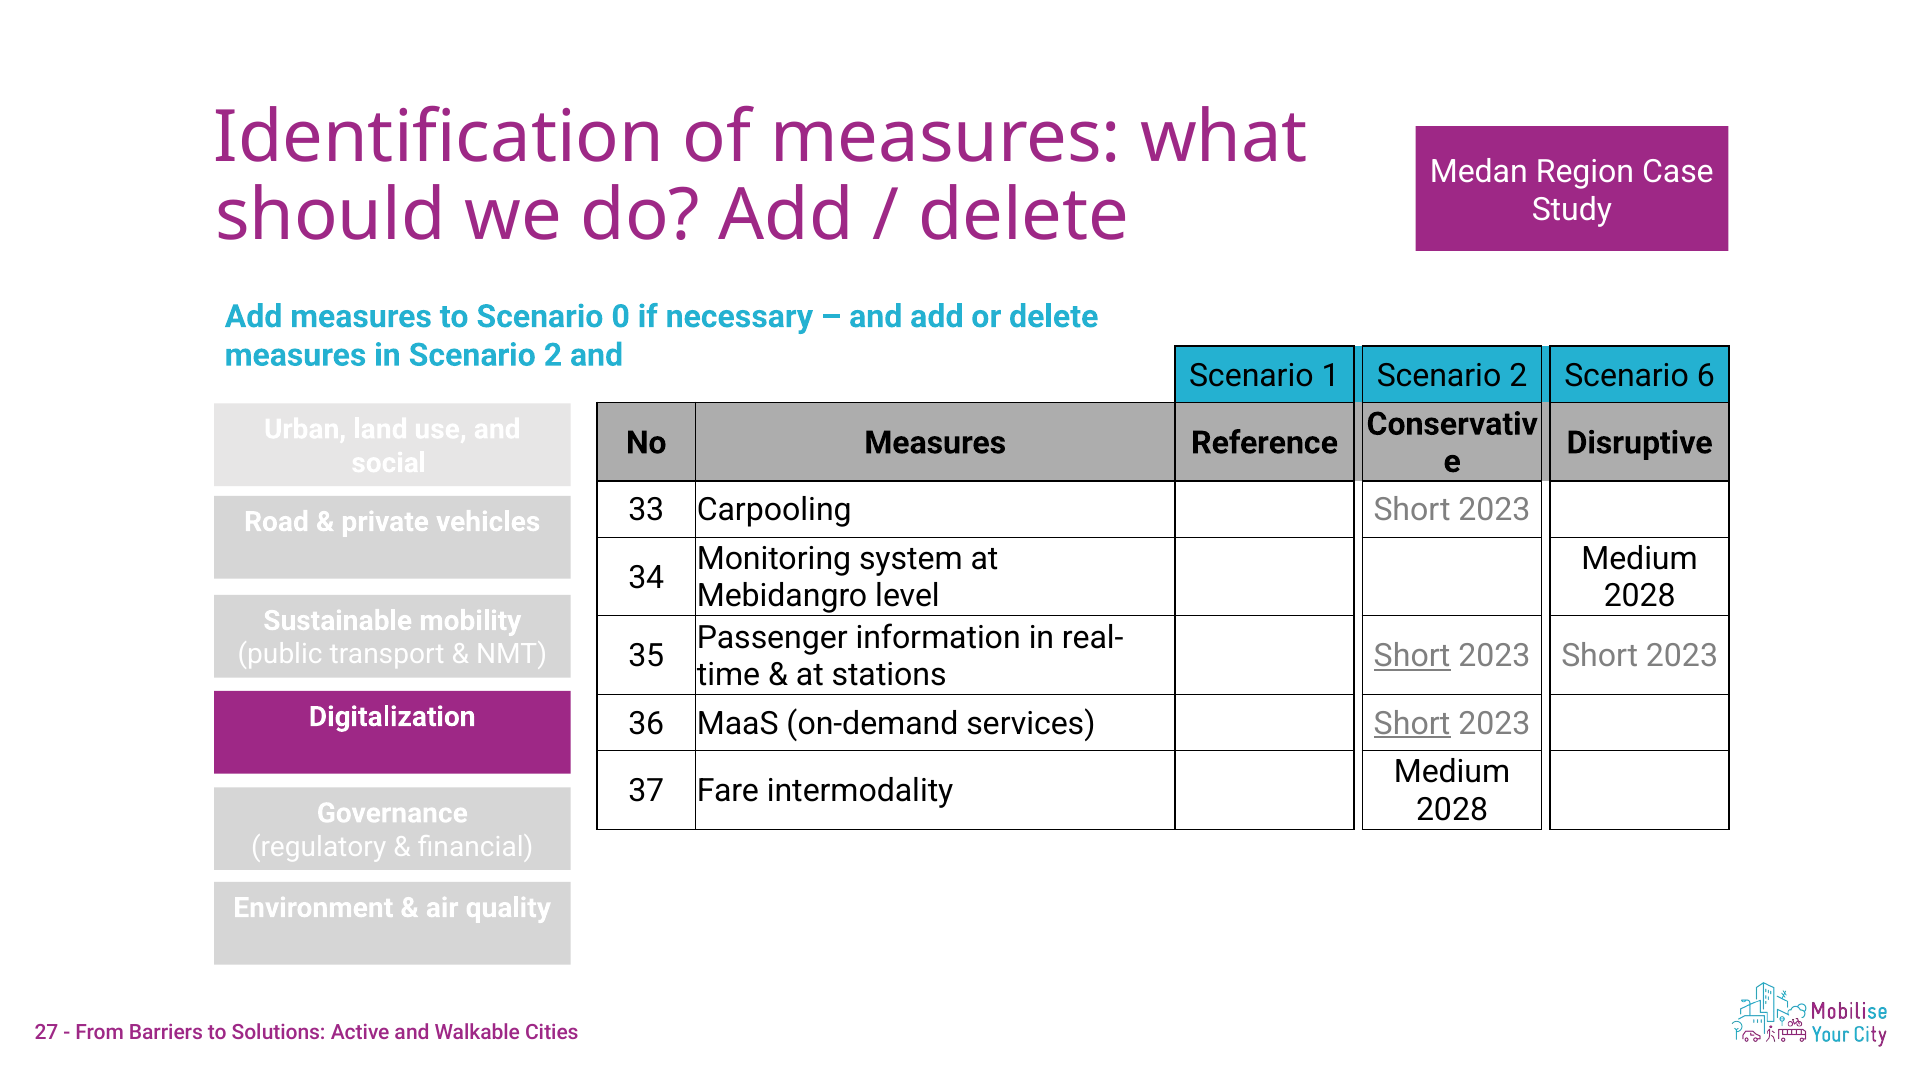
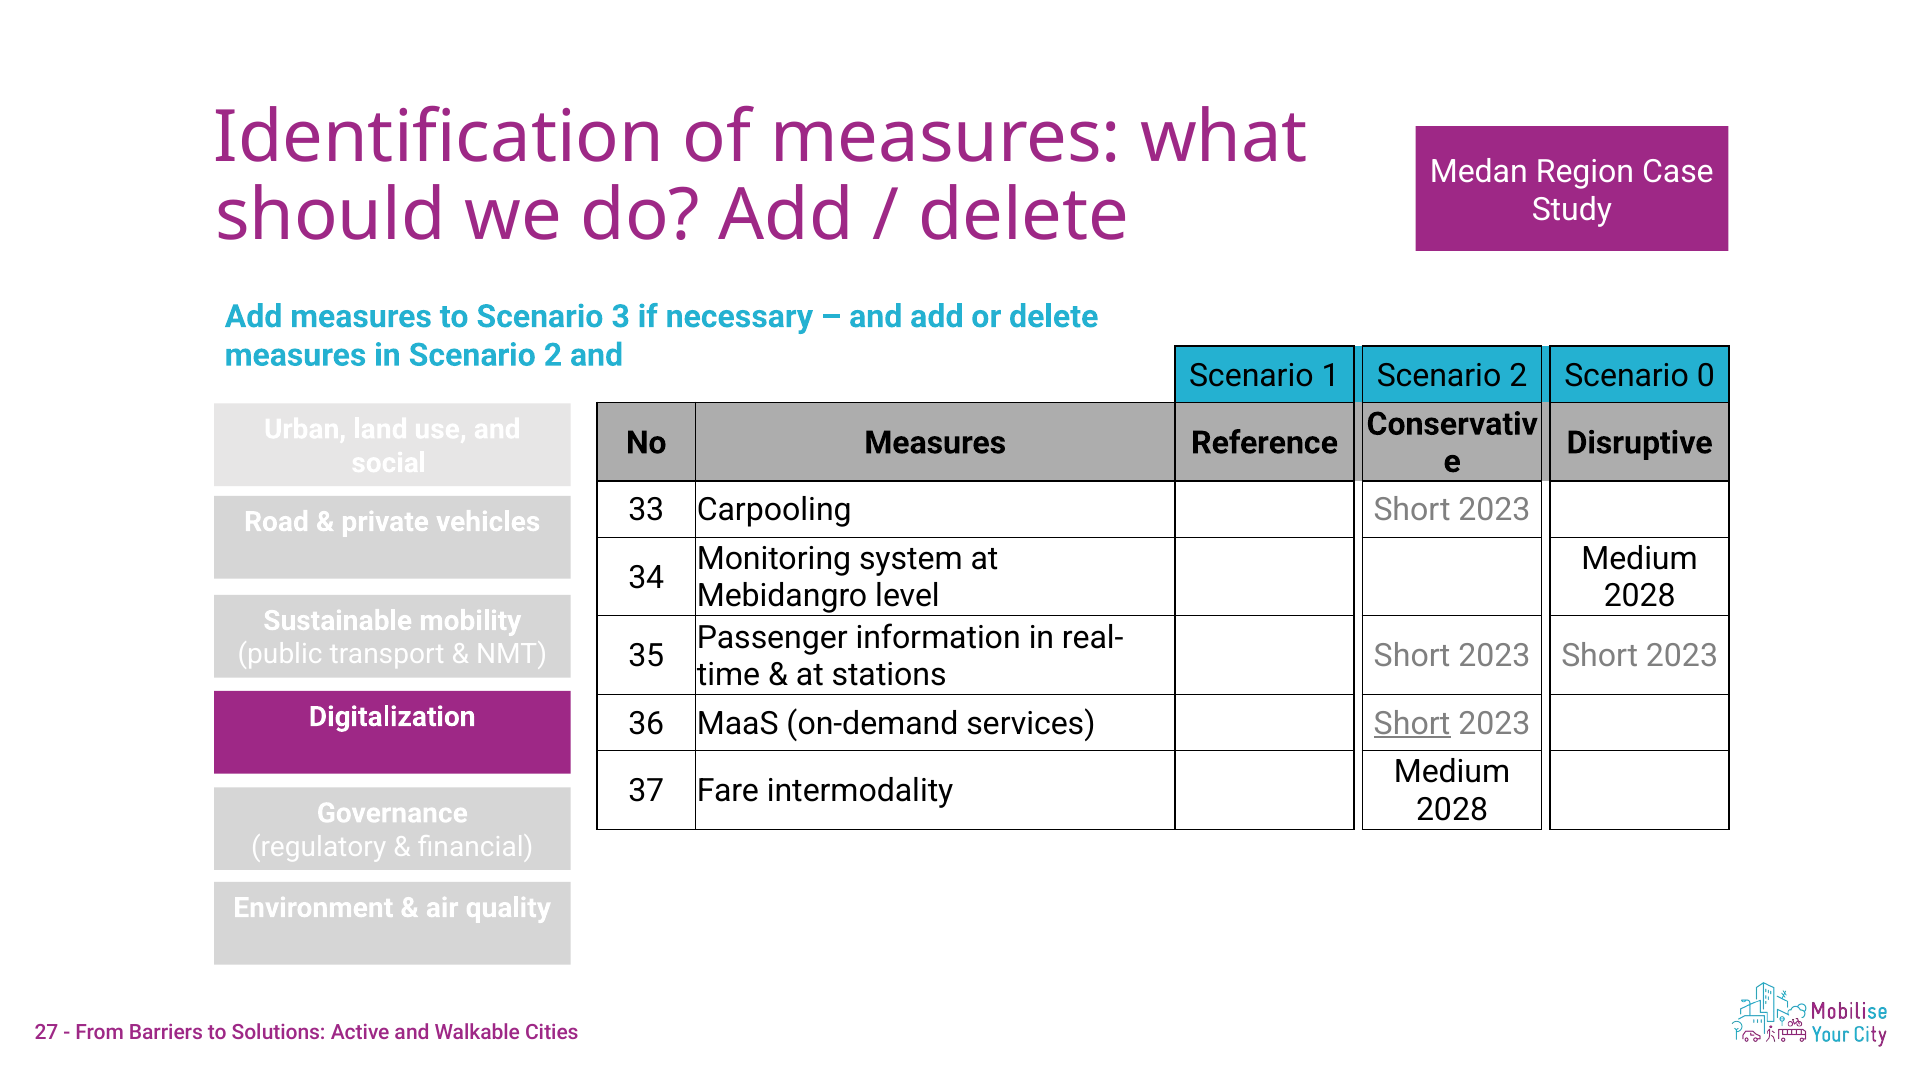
Scenario 0: 0 -> 3 (621, 317)
6: 6 -> 0 (1706, 375)
Short underline: present -> none (1412, 656)
